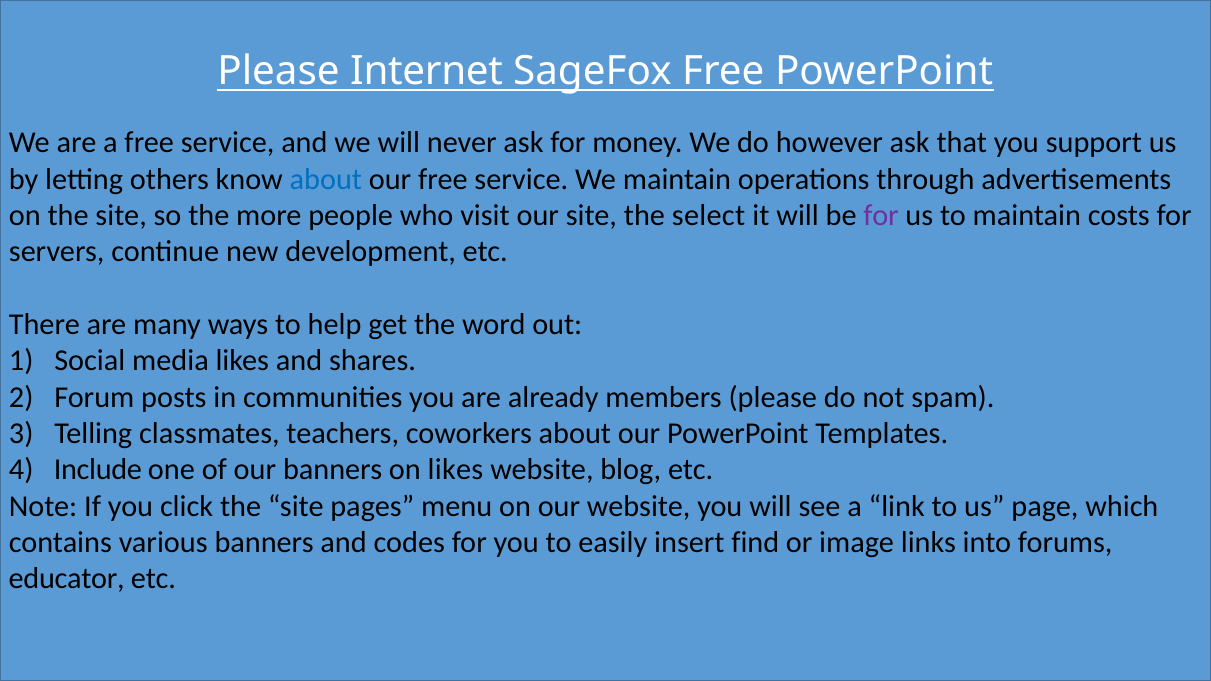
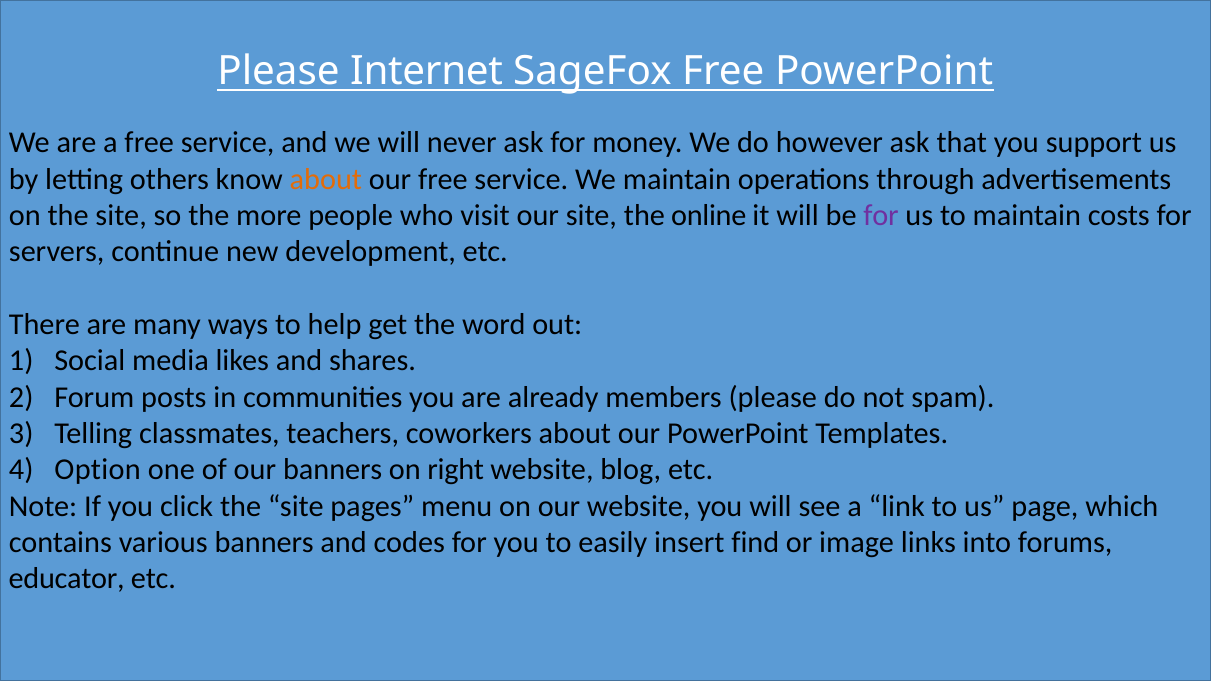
about colour: blue -> orange (326, 179)
select: select -> online (709, 216)
Include: Include -> Option (98, 470)
on likes: likes -> right (456, 470)
